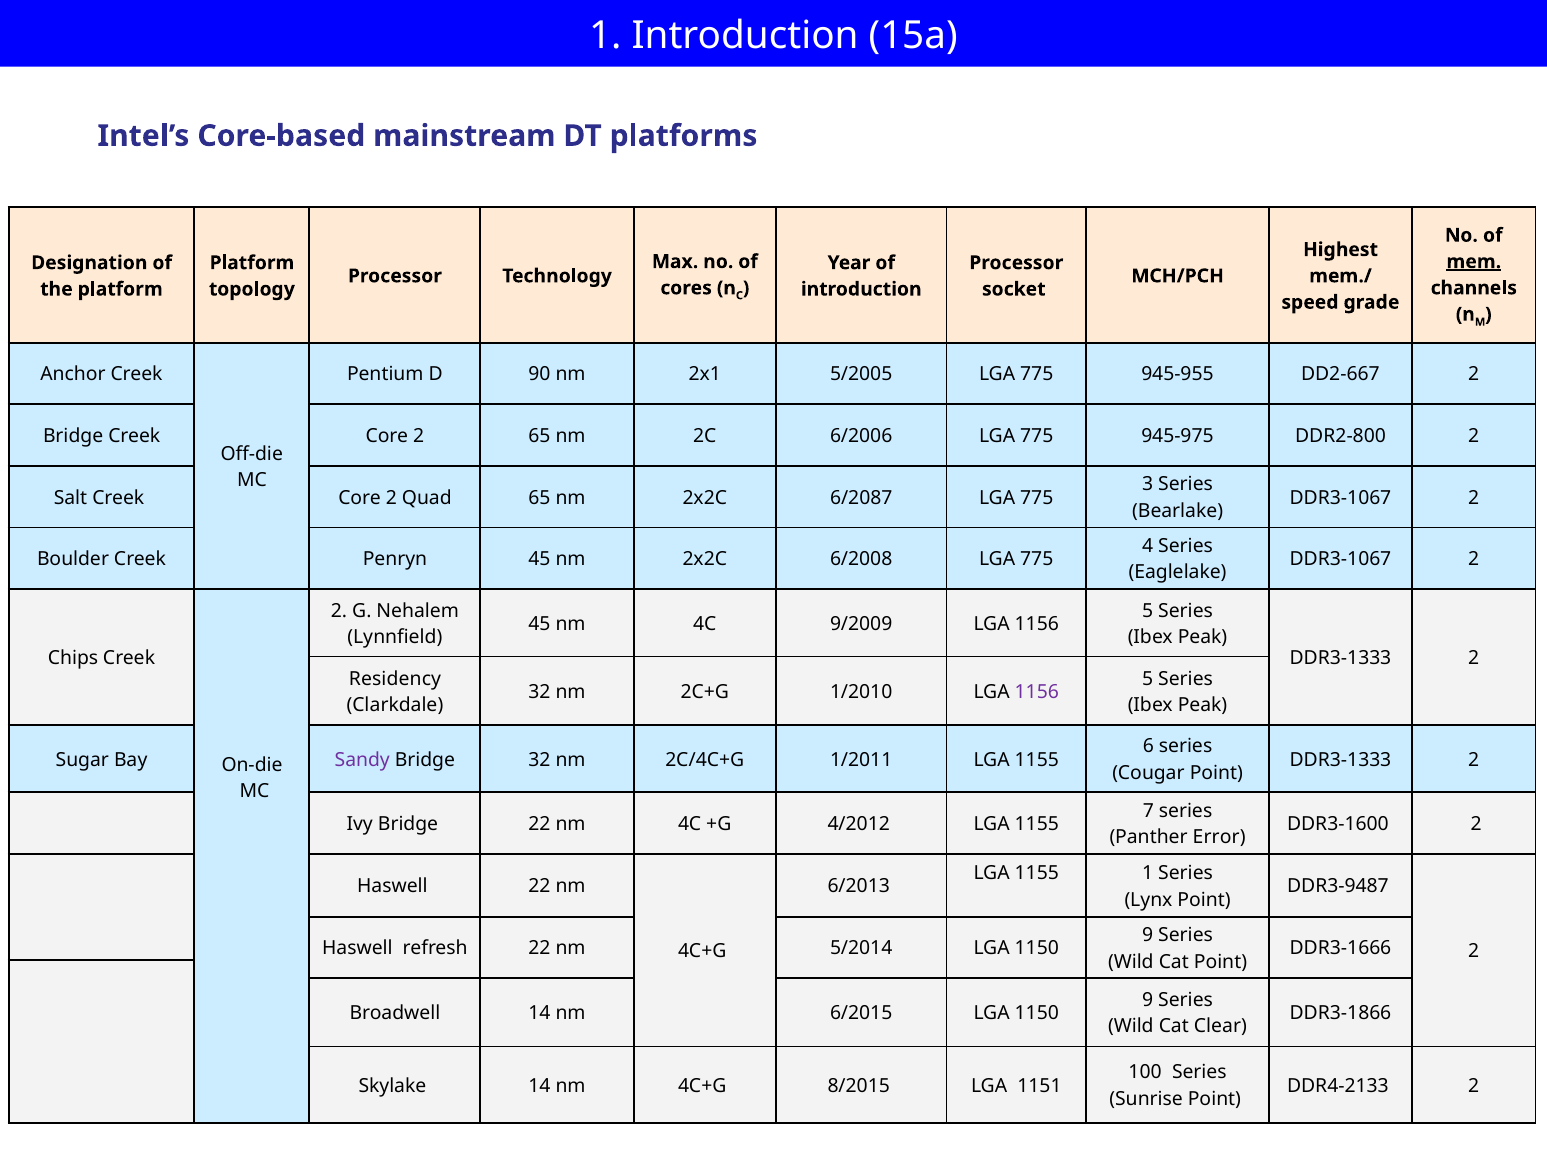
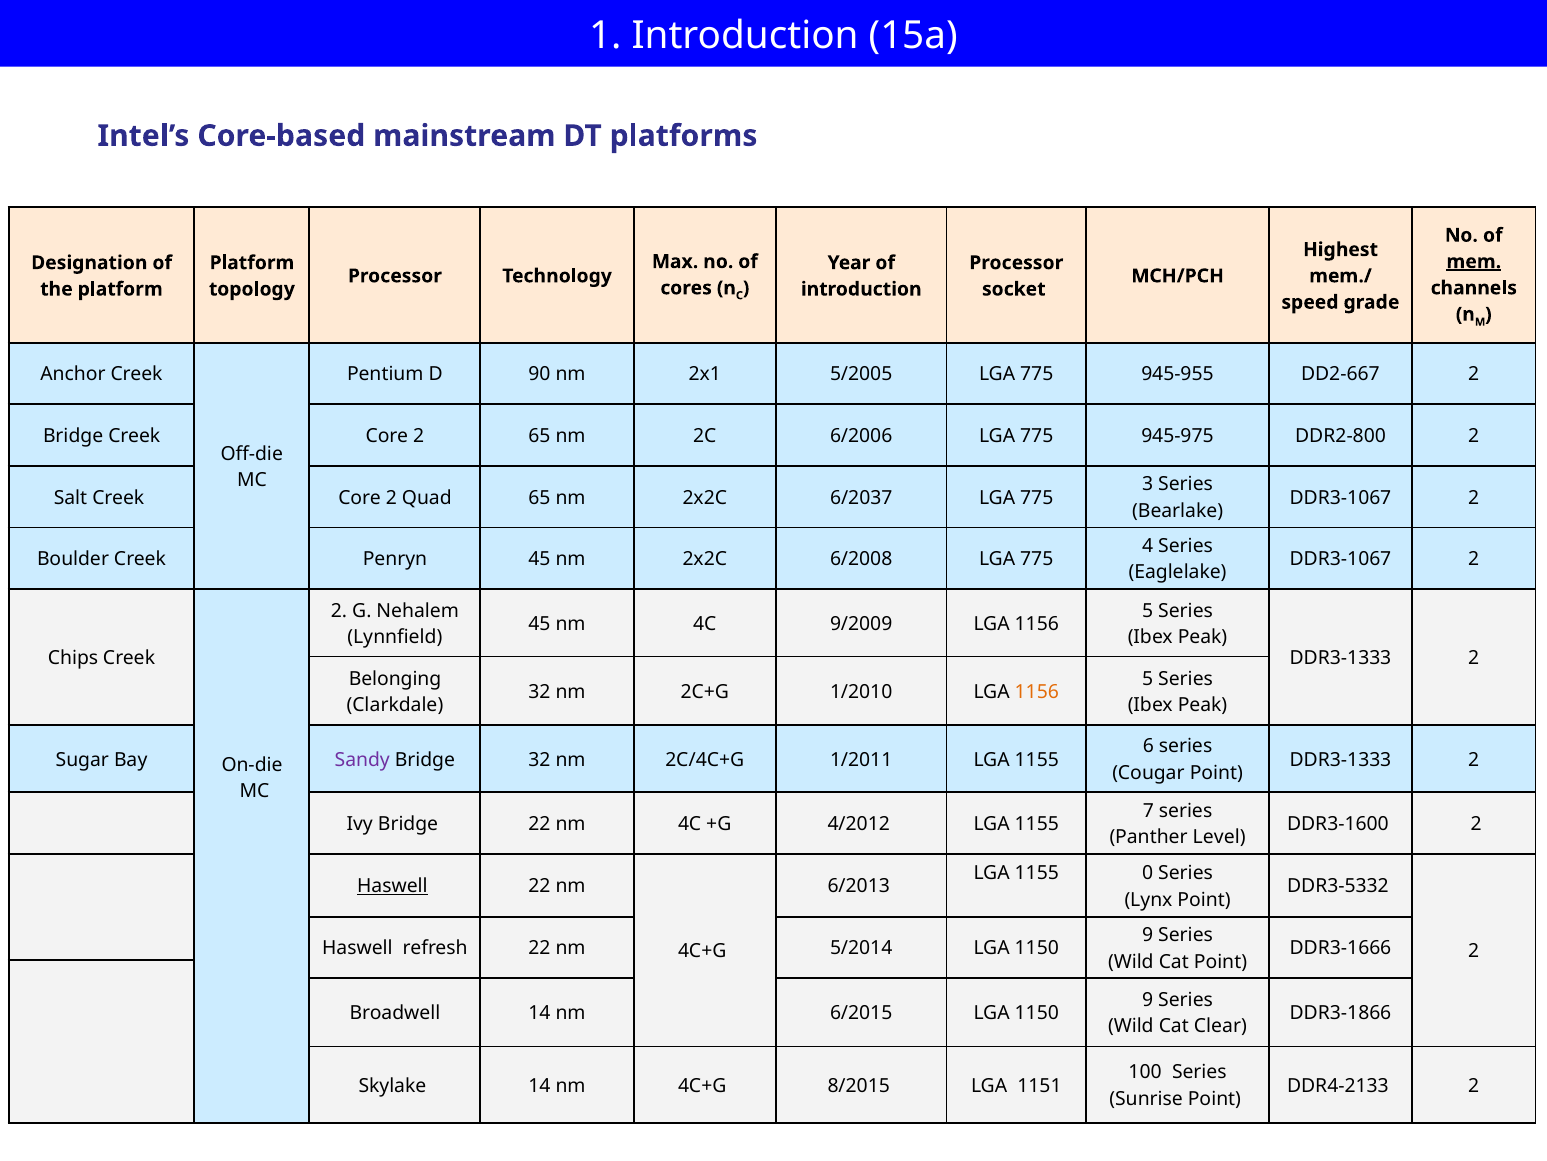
6/2087: 6/2087 -> 6/2037 (861, 497)
Residency: Residency -> Belonging (395, 678)
1156 colour: purple -> orange (1037, 691)
Error: Error -> Level (1219, 837)
1155 1: 1 -> 0 (1148, 873)
Haswell underline: none -> present (392, 886)
DDR3-9487: DDR3-9487 -> DDR3-5332 (1338, 886)
